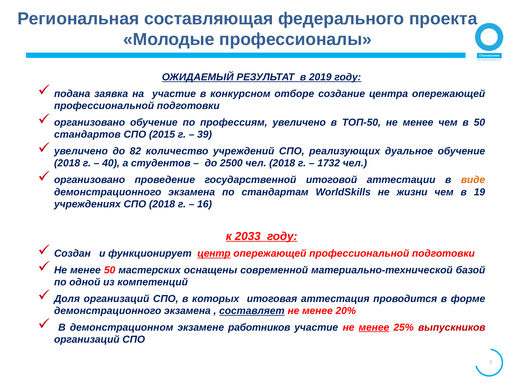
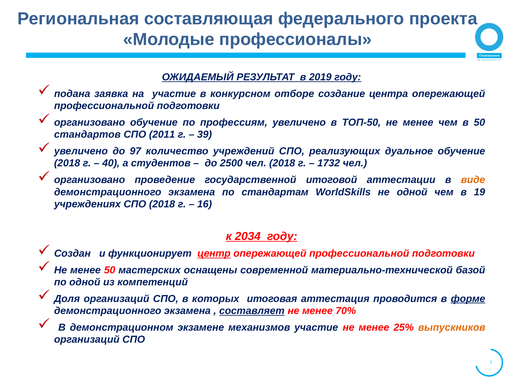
2015: 2015 -> 2011 (162, 135)
82: 82 -> 97 (135, 151)
не жизни: жизни -> одной (412, 192)
2033: 2033 -> 2034 (248, 237)
форме underline: none -> present (468, 299)
20%: 20% -> 70% (346, 311)
работников: работников -> механизмов (259, 328)
менее underline: present -> none (374, 328)
выпускников colour: red -> orange (452, 328)
